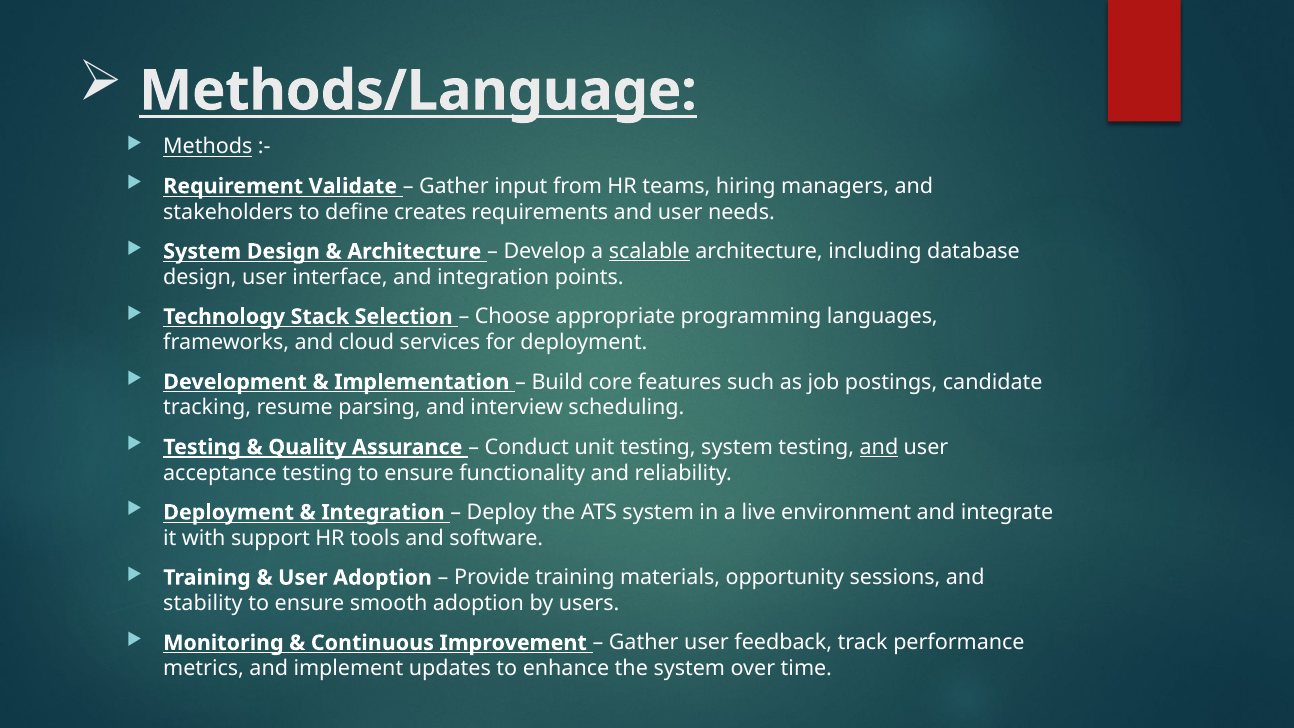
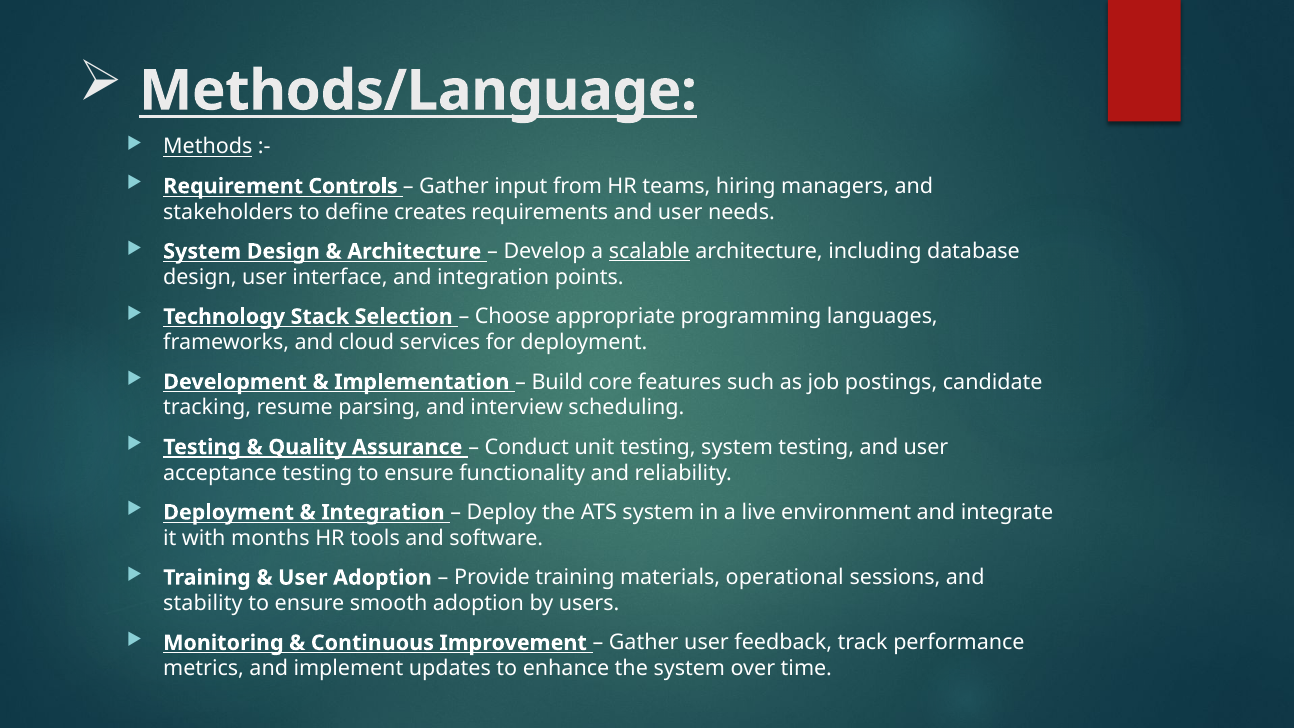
Validate: Validate -> Controls (353, 186)
and underline: present -> none (879, 447)
support: support -> months (270, 538)
opportunity: opportunity -> operational (785, 578)
